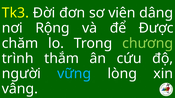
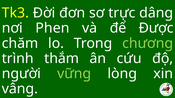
viên: viên -> trực (122, 13)
Rộng: Rộng -> Phen (52, 28)
vững colour: light blue -> light green (74, 74)
